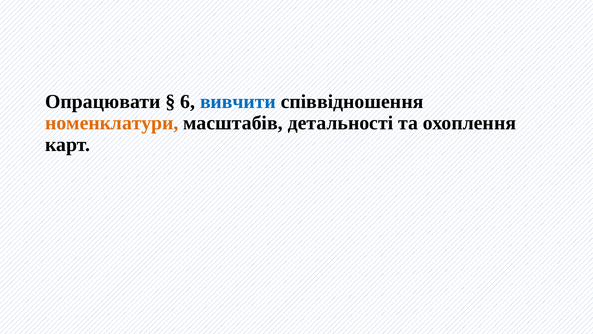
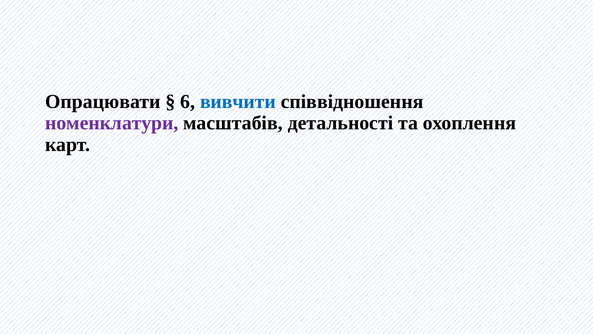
номенклатури colour: orange -> purple (112, 123)
